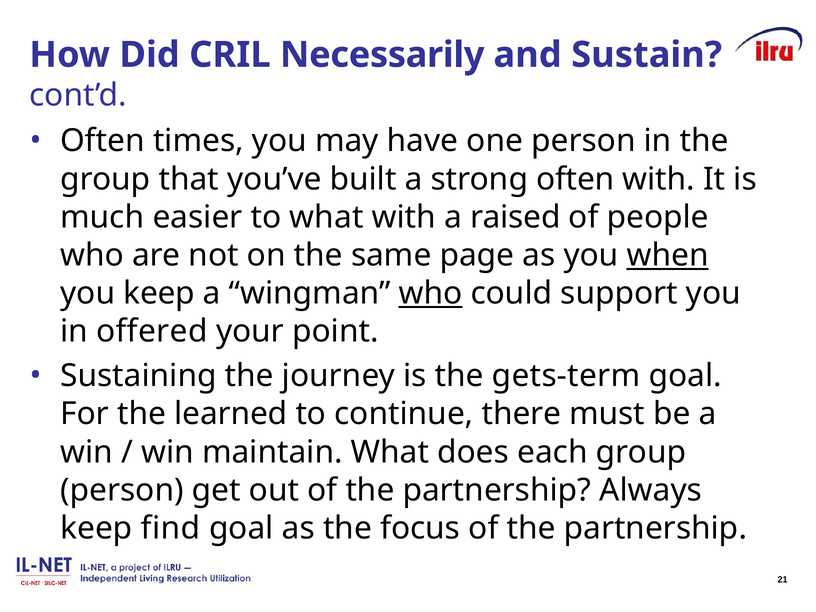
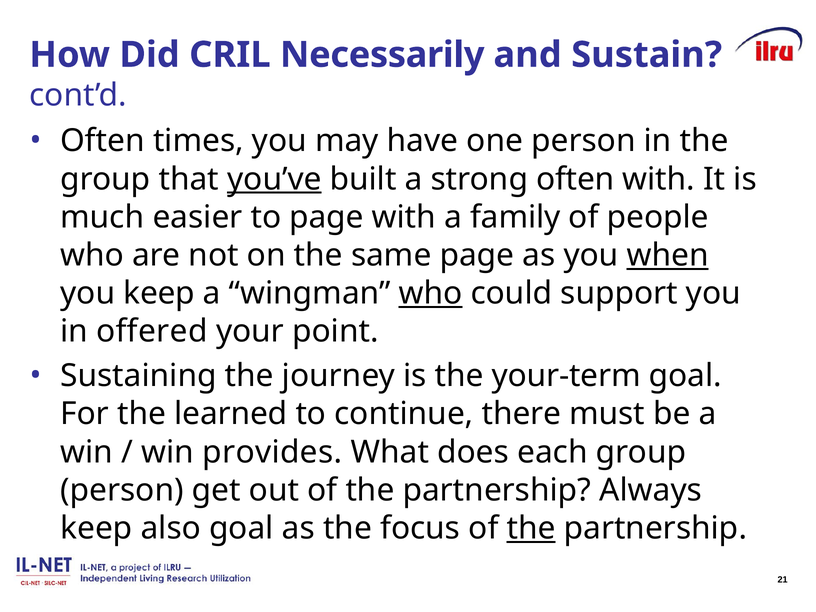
you’ve underline: none -> present (274, 179)
to what: what -> page (327, 217)
raised: raised -> family (515, 217)
gets-term: gets-term -> your-term (566, 376)
maintain: maintain -> provides (272, 452)
find: find -> also (171, 528)
the underline: none -> present (531, 528)
